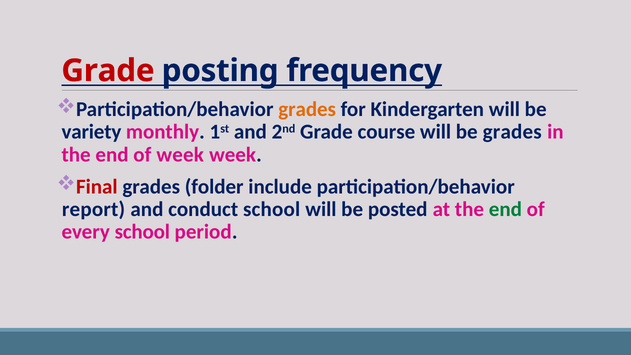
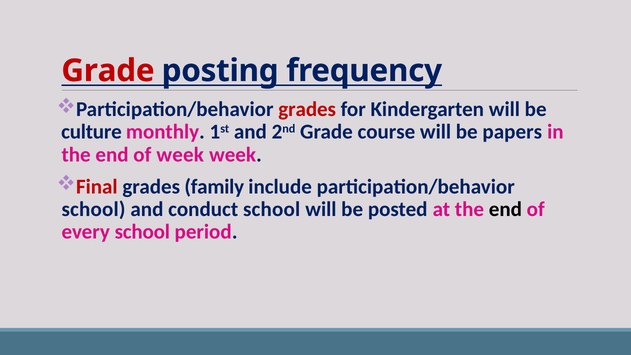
grades colour: orange -> red (307, 109)
variety: variety -> culture (91, 132)
be grades: grades -> papers (512, 132)
folder: folder -> family (214, 187)
report: report -> school (94, 209)
end colour: green -> black (505, 209)
